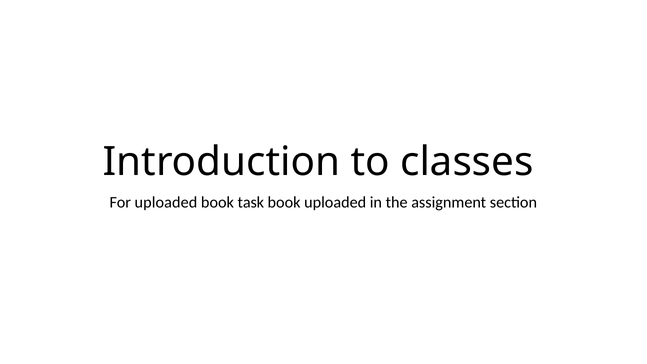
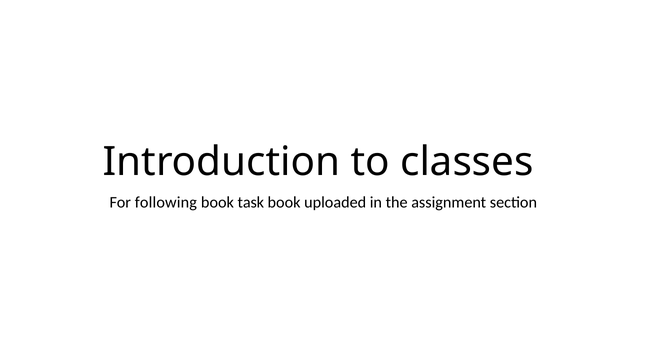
For uploaded: uploaded -> following (166, 202)
